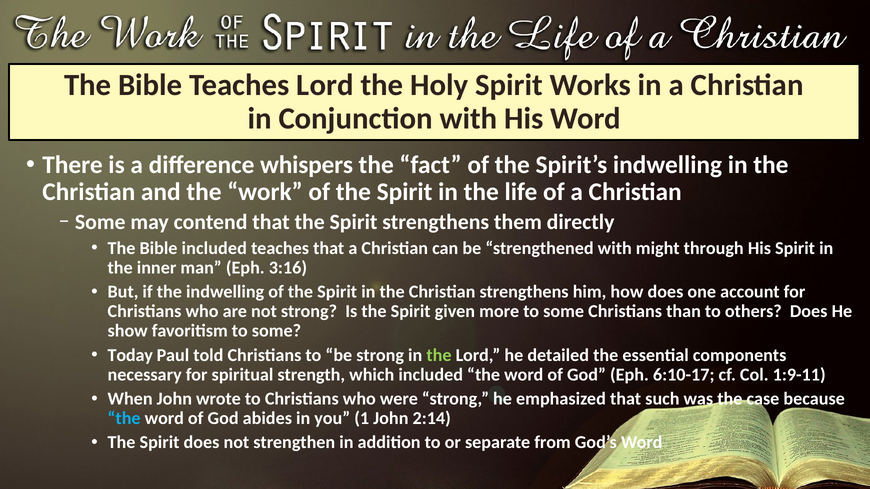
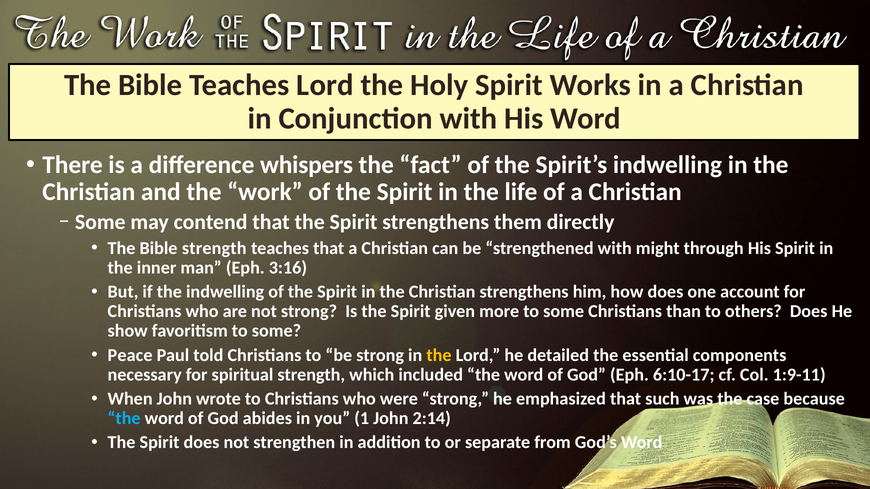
Bible included: included -> strength (214, 248)
Today: Today -> Peace (130, 355)
the colour: light green -> yellow (439, 355)
